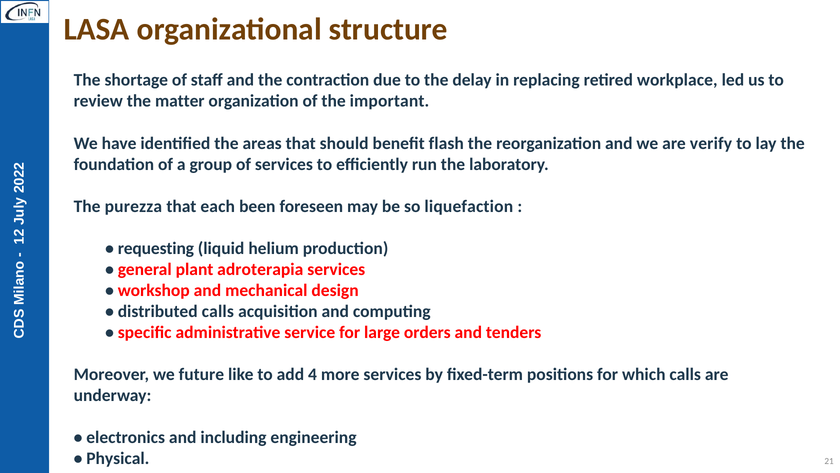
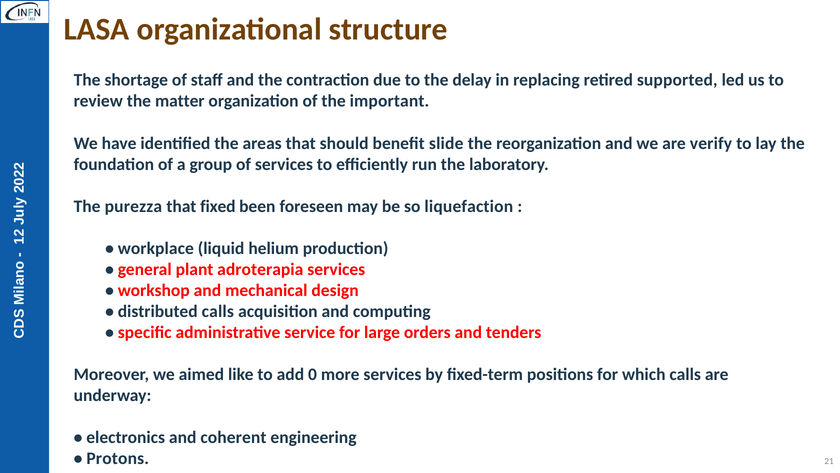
workplace: workplace -> supported (677, 80)
flash: flash -> slide (446, 143)
each: each -> fixed (218, 206)
requesting: requesting -> workplace (156, 248)
future: future -> aimed (201, 374)
add 4: 4 -> 0 (313, 374)
including: including -> coherent (233, 437)
Physical: Physical -> Protons (118, 458)
